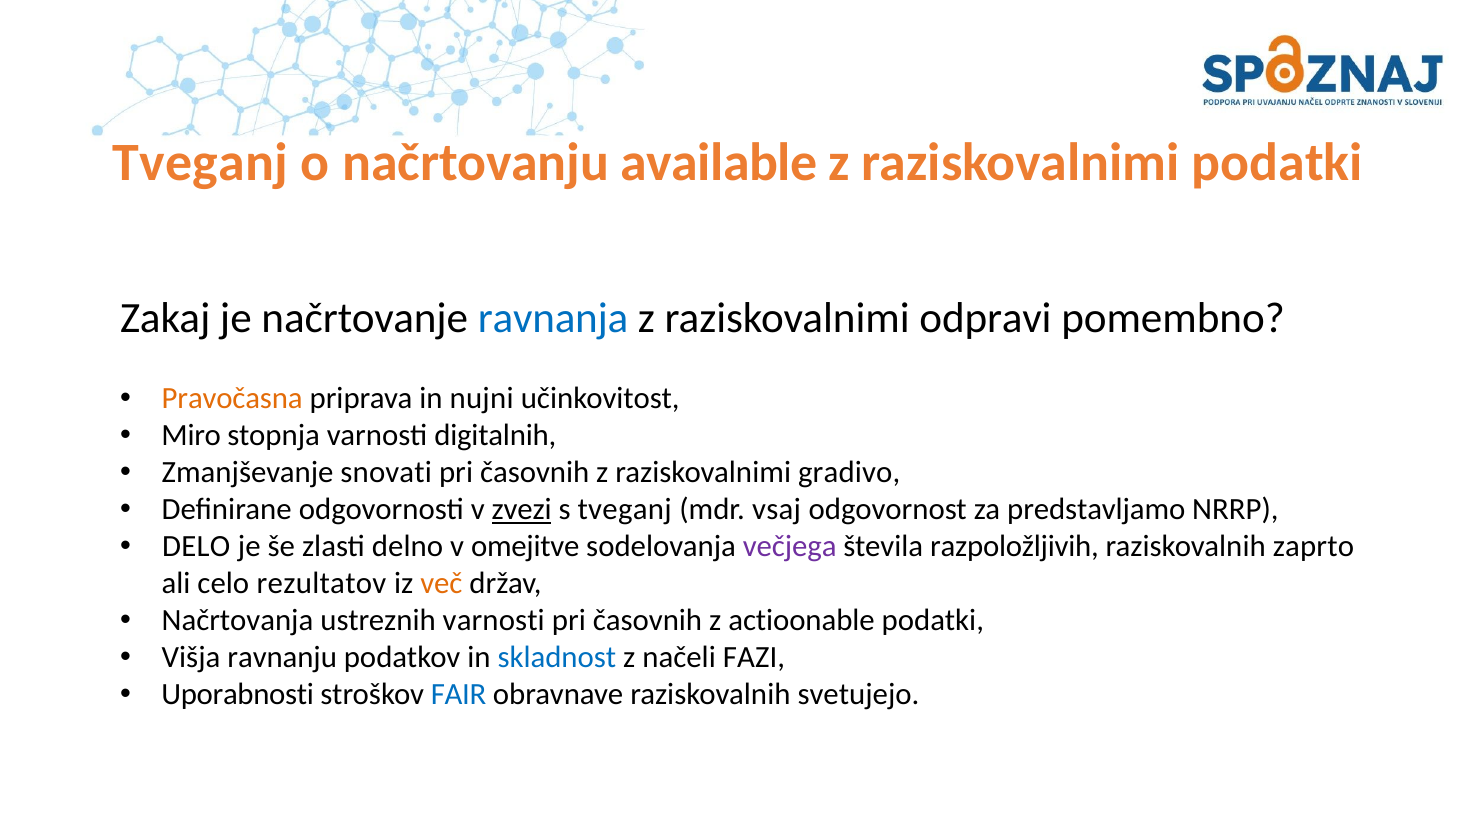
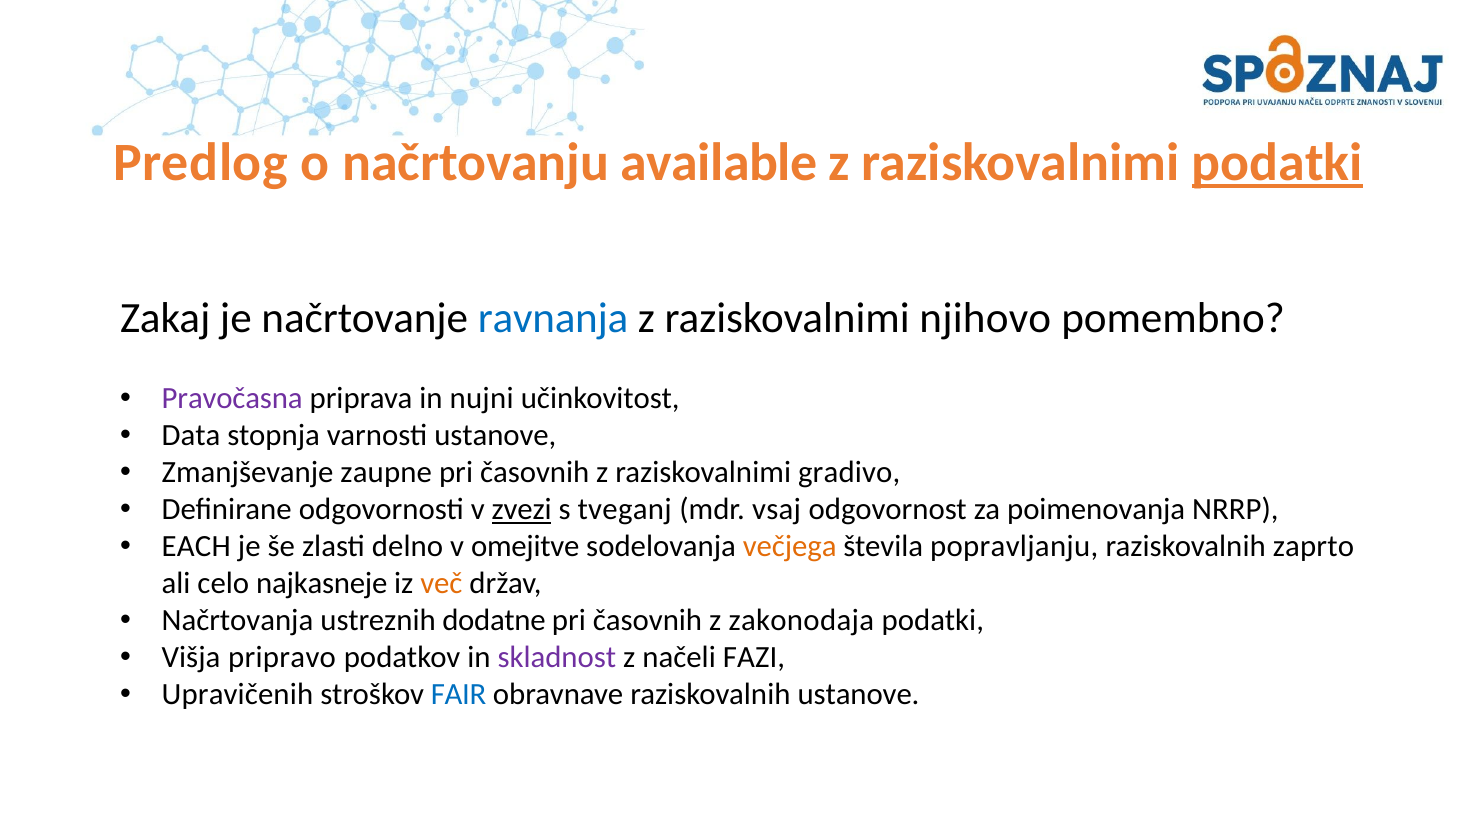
Tveganj: Tveganj -> Predlog (200, 163)
podatki underline: none -> present (1277, 163)
odpravi: odpravi -> njihovo (985, 318)
Pravočasna colour: orange -> purple (232, 399)
Miro: Miro -> Data (191, 436)
varnosti digitalnih: digitalnih -> ustanove (495, 436)
snovati: snovati -> zaupne (386, 473)
predstavljamo: predstavljamo -> poimenovanja (1096, 510)
DELO: DELO -> EACH (196, 547)
večjega colour: purple -> orange (790, 547)
razpoložljivih: razpoložljivih -> popravljanju (1014, 547)
rezultatov: rezultatov -> najkasneje (322, 584)
ustreznih varnosti: varnosti -> dodatne (494, 621)
actioonable: actioonable -> zakonodaja (801, 621)
ravnanju: ravnanju -> pripravo (282, 658)
skladnost colour: blue -> purple (557, 658)
Uporabnosti: Uporabnosti -> Upravičenih (237, 695)
raziskovalnih svetujejo: svetujejo -> ustanove (859, 695)
